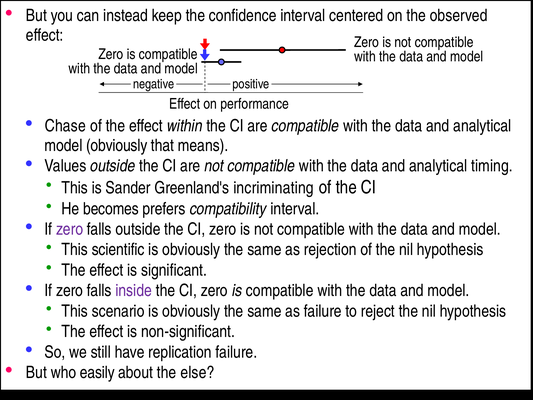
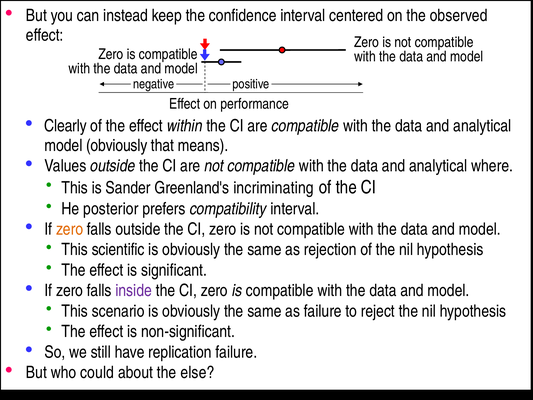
Chase: Chase -> Clearly (65, 126)
timing: timing -> where (492, 166)
becomes: becomes -> posterior (111, 209)
zero colour: purple -> orange (70, 229)
easily: easily -> could (97, 372)
